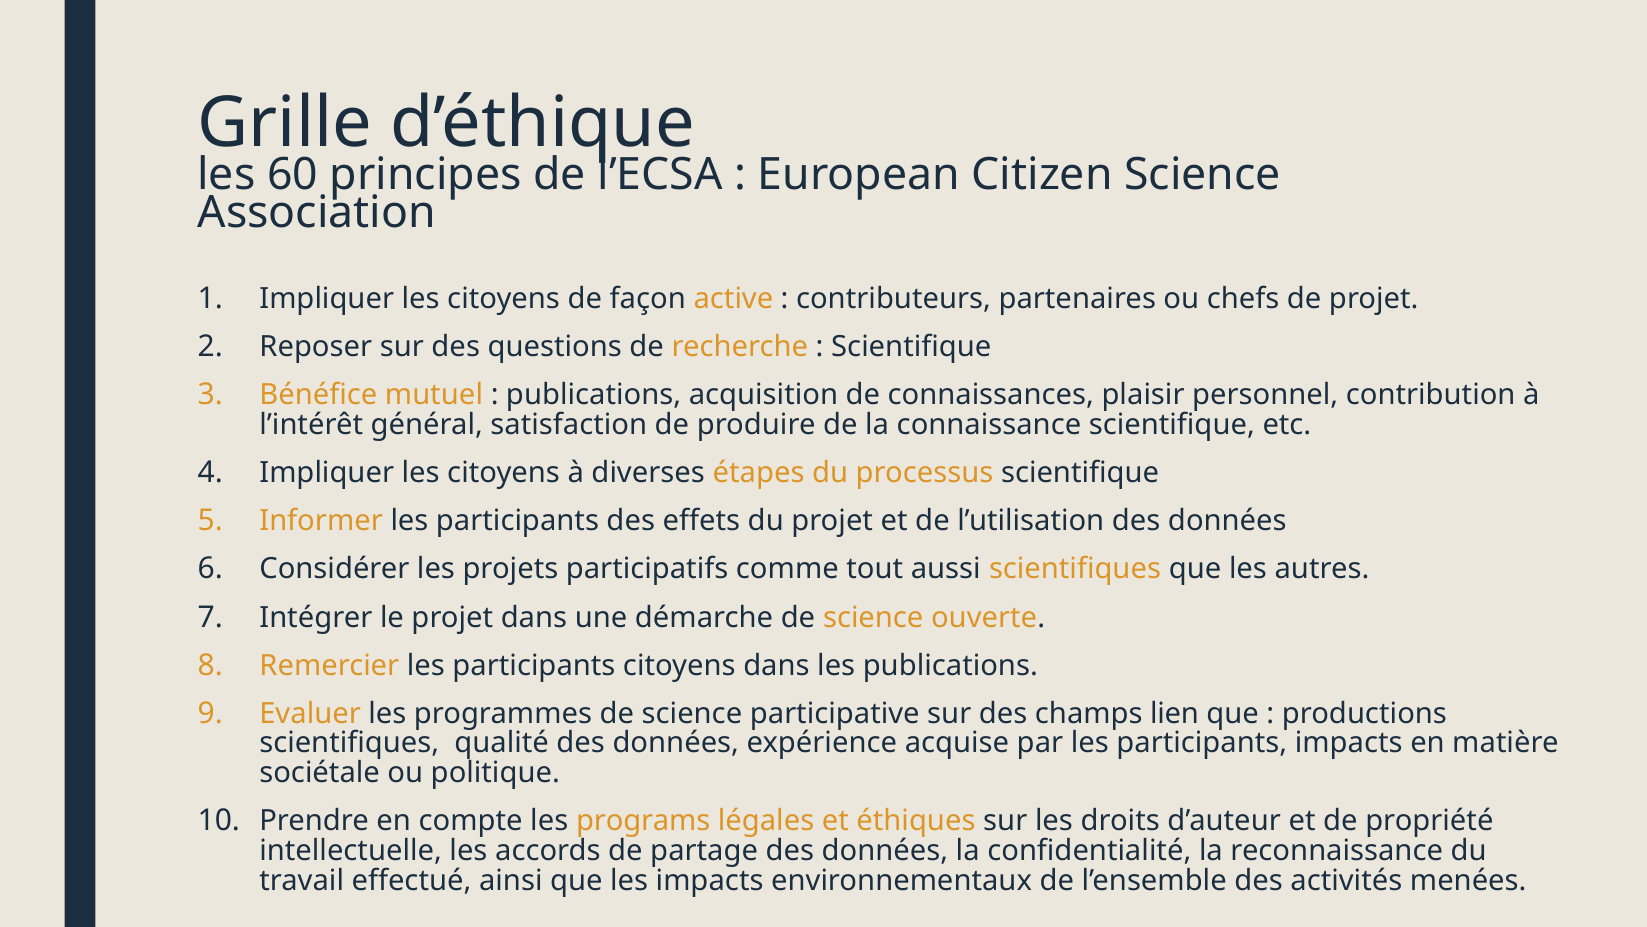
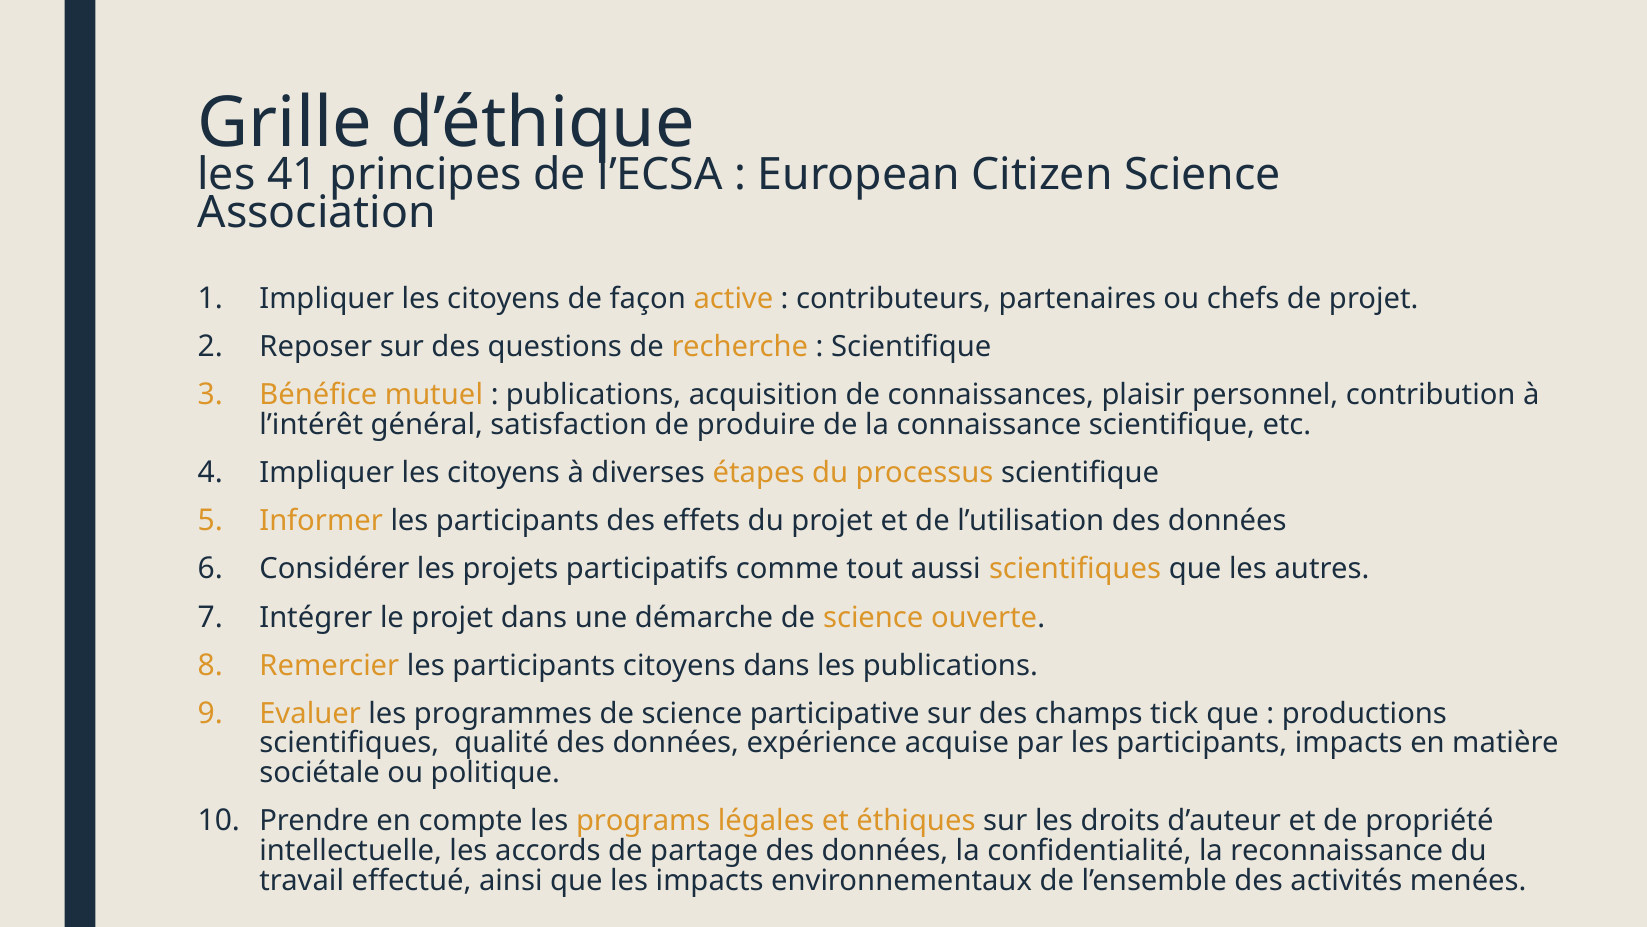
60: 60 -> 41 (293, 175)
lien: lien -> tick (1174, 713)
